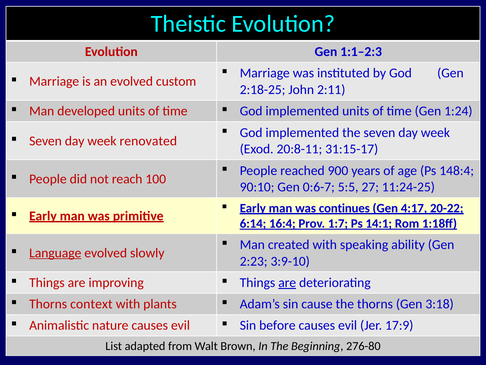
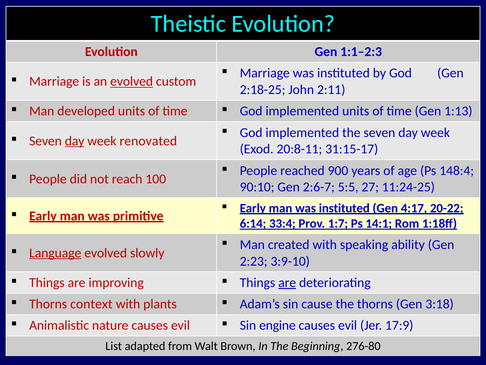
evolved underline: none -> present (132, 81)
1:24: 1:24 -> 1:13 (458, 111)
day underline: none -> present (75, 141)
0:6-7: 0:6-7 -> 2:6-7 (319, 187)
man was continues: continues -> instituted (344, 208)
16:4: 16:4 -> 33:4 (282, 223)
before: before -> engine (277, 325)
